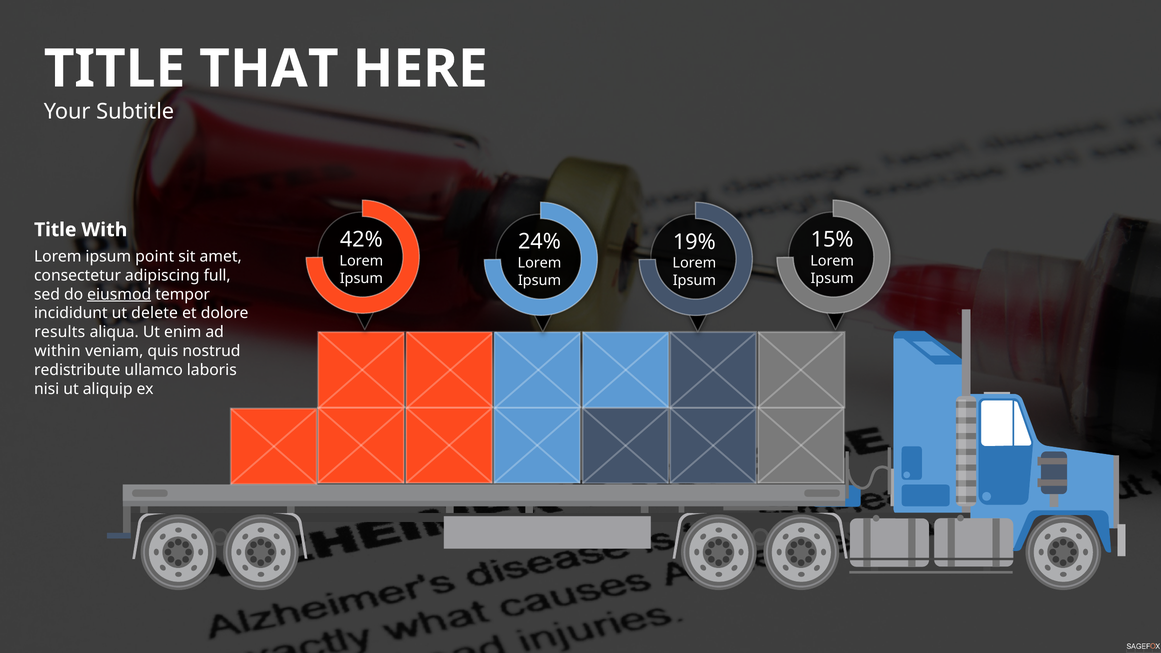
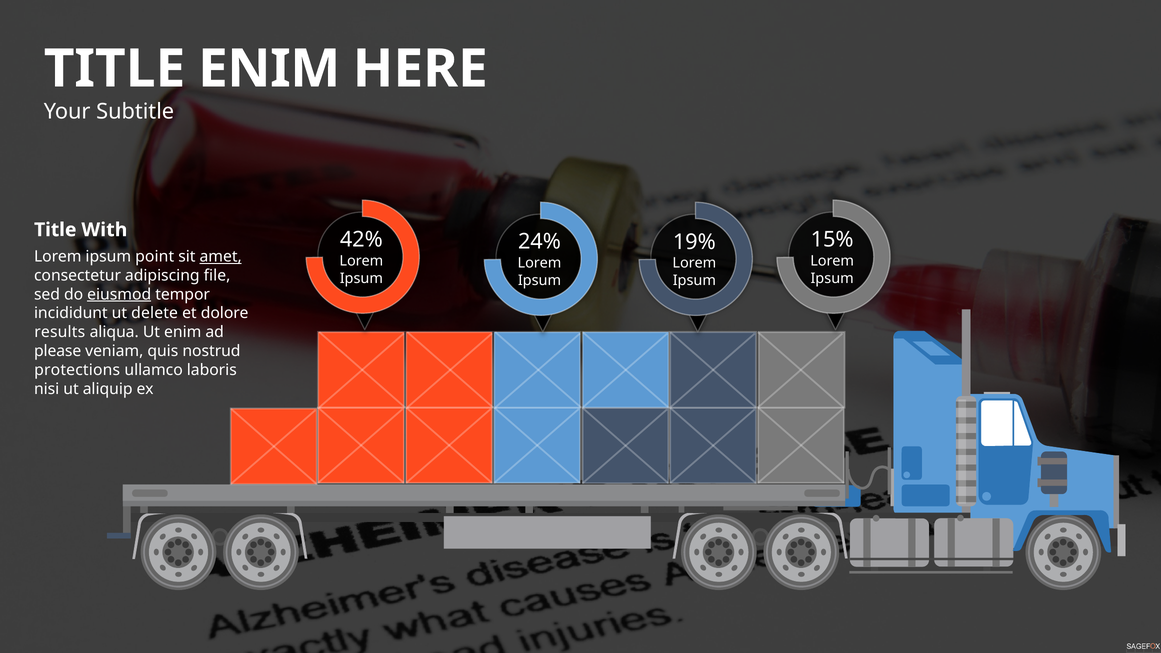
THAT: THAT -> ENIM (269, 69)
amet underline: none -> present (221, 257)
full: full -> file (217, 276)
within: within -> please (58, 351)
redistribute: redistribute -> protections (77, 370)
